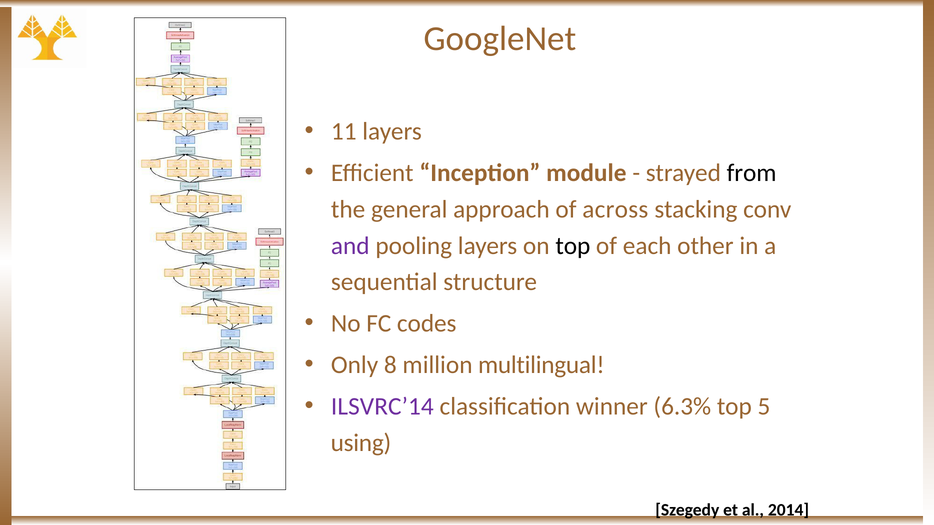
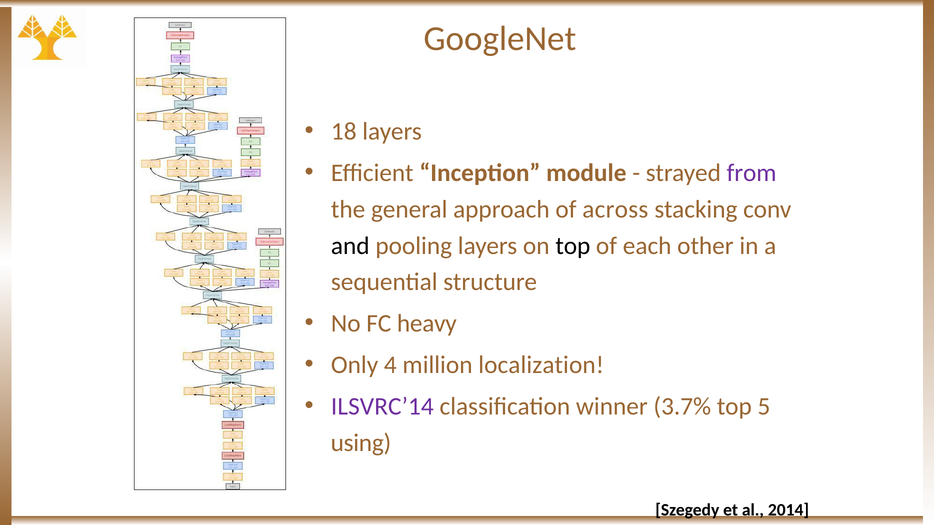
11: 11 -> 18 (344, 132)
from colour: black -> purple (752, 173)
and colour: purple -> black (350, 246)
codes: codes -> heavy (427, 324)
8: 8 -> 4 (390, 365)
multilingual: multilingual -> localization (541, 365)
6.3%: 6.3% -> 3.7% (682, 407)
